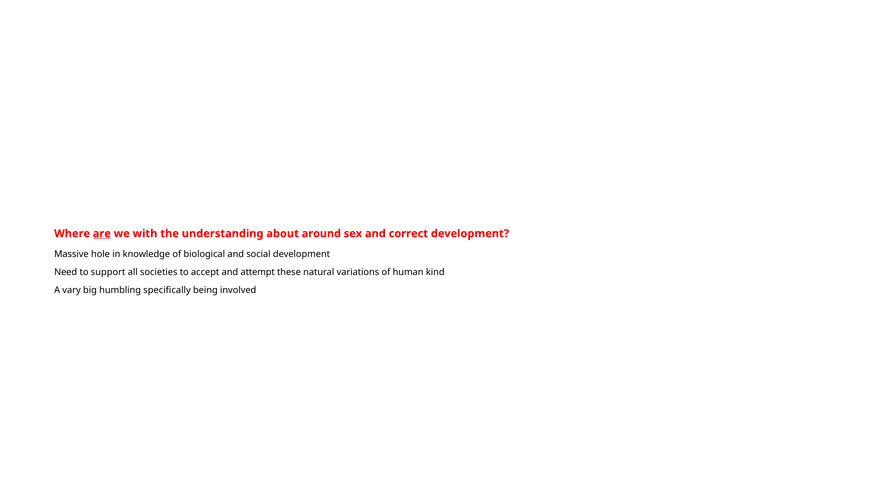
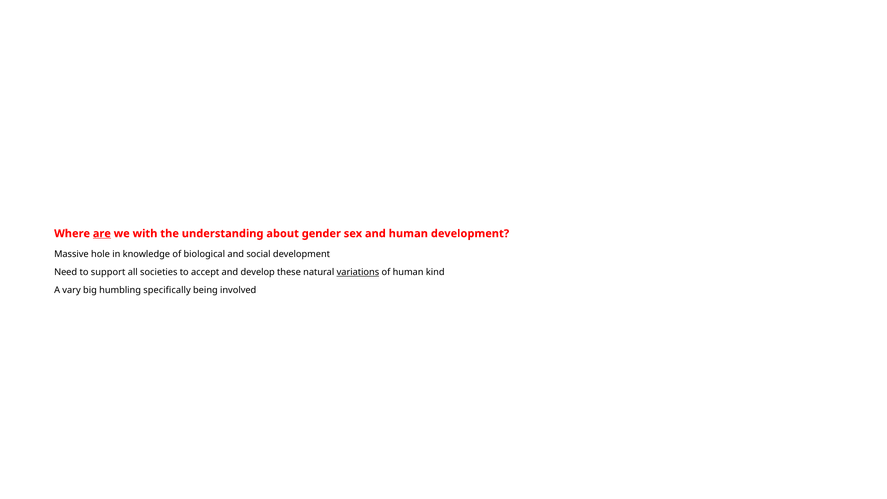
around: around -> gender (321, 234)
and correct: correct -> human (408, 234)
attempt: attempt -> develop (258, 272)
variations underline: none -> present (358, 272)
